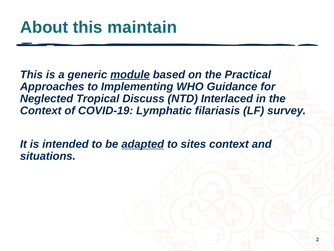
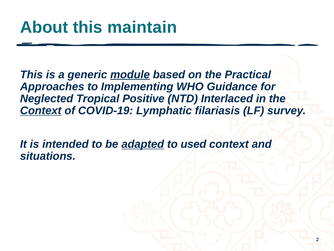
Discuss: Discuss -> Positive (144, 98)
Context underline: none -> present (41, 110)
sites: sites -> used (193, 144)
